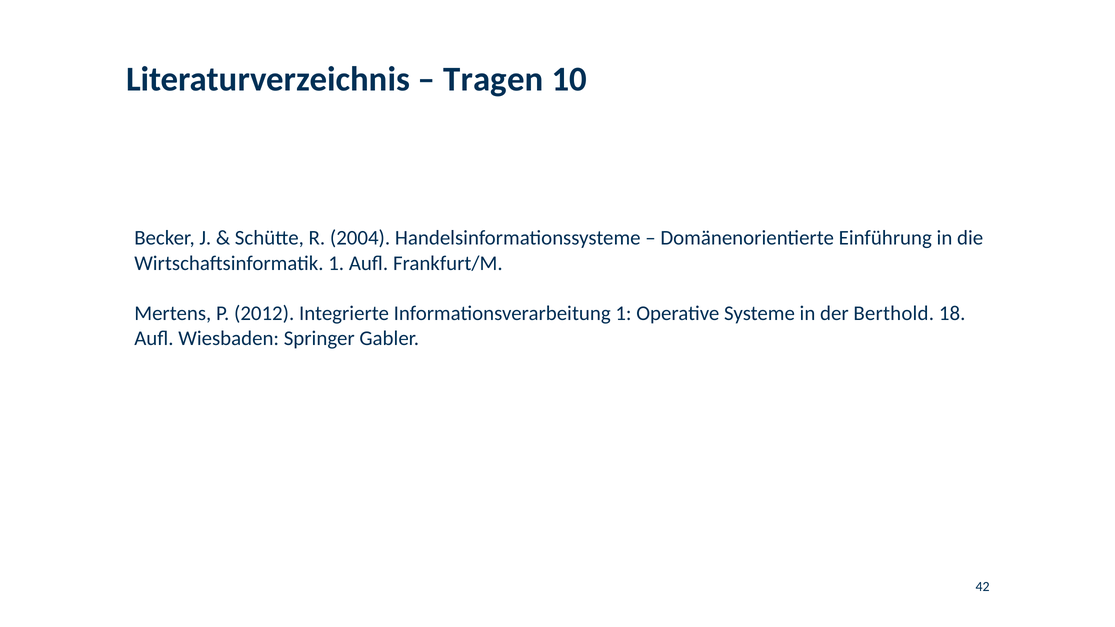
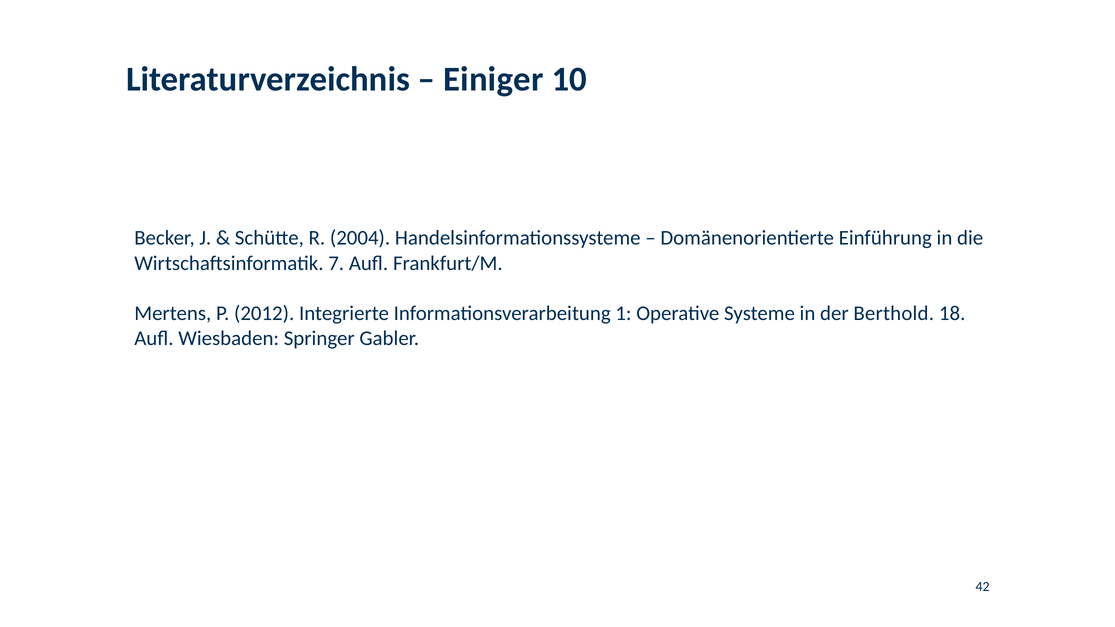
Tragen: Tragen -> Einiger (493, 79)
Wirtschaftsinformatik 1: 1 -> 7 (336, 263)
